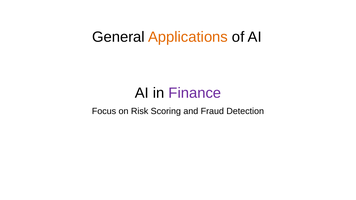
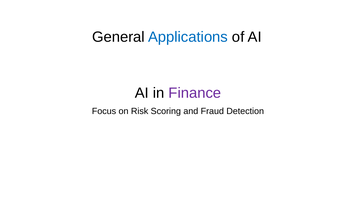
Applications colour: orange -> blue (188, 37)
